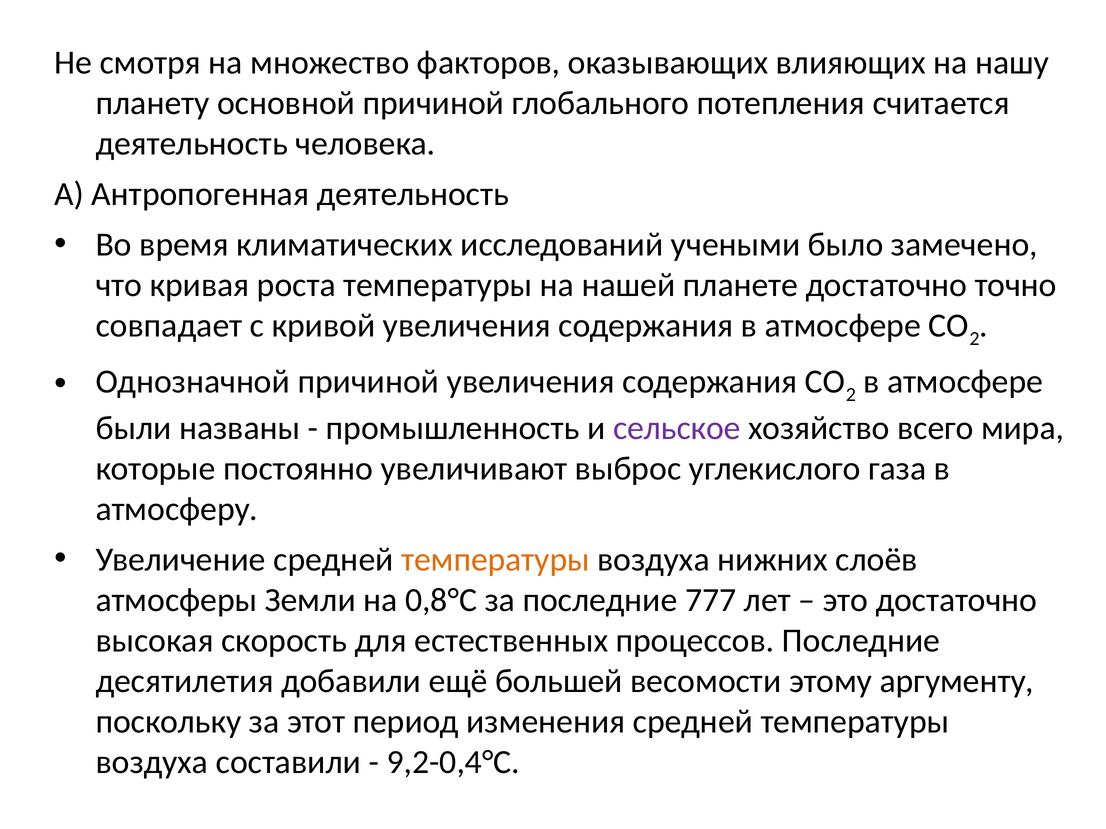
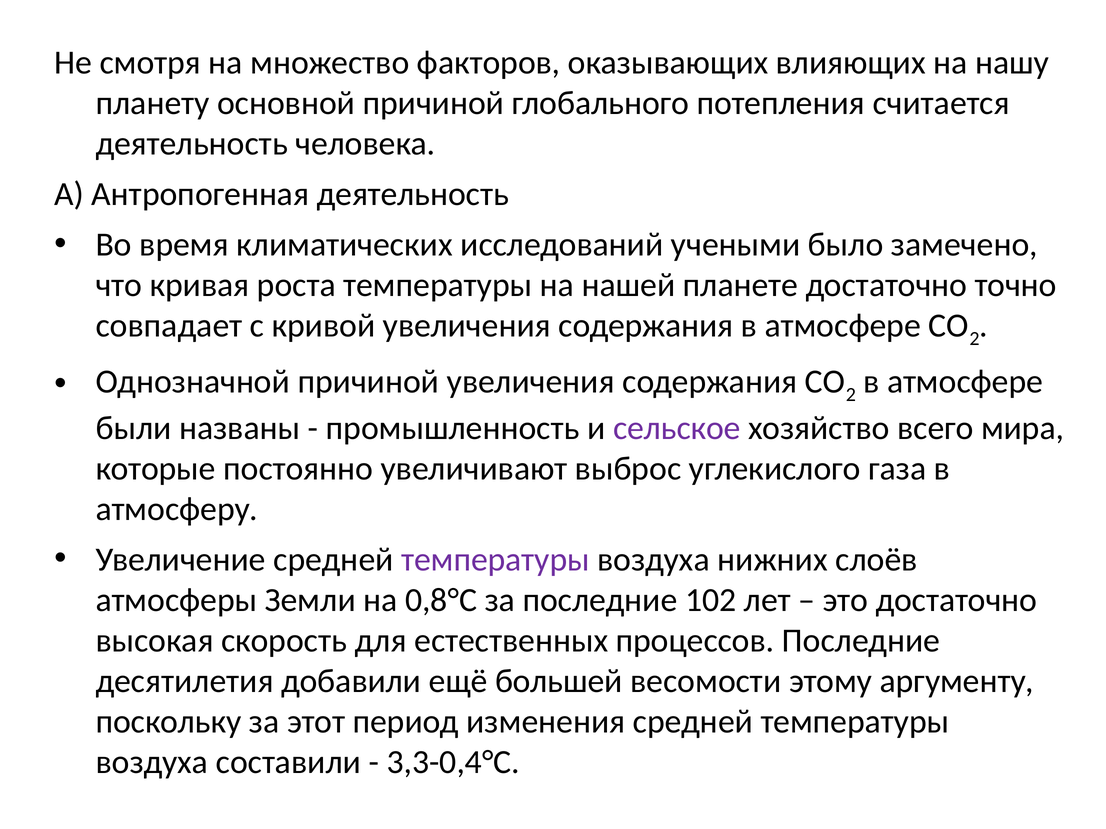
температуры colour: orange -> purple (495, 560)
777: 777 -> 102 (711, 600)
9,2-0,4°С: 9,2-0,4°С -> 3,3-0,4°С (453, 762)
